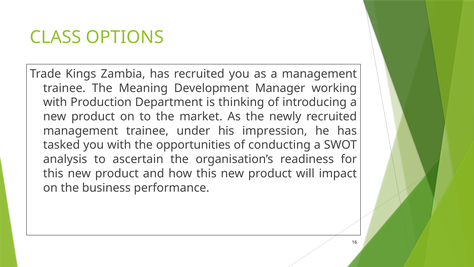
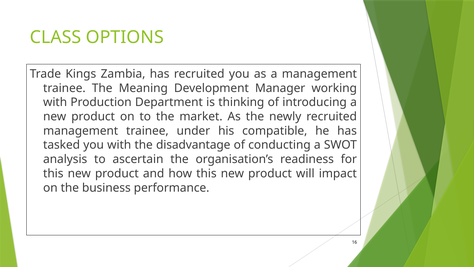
impression: impression -> compatible (275, 131)
opportunities: opportunities -> disadvantage (193, 145)
